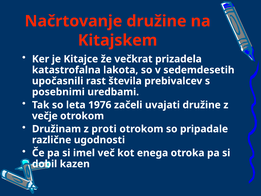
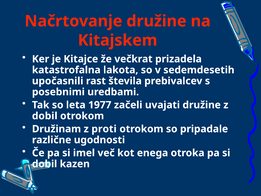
1976: 1976 -> 1977 (100, 105)
večje: večje -> dobil (45, 116)
